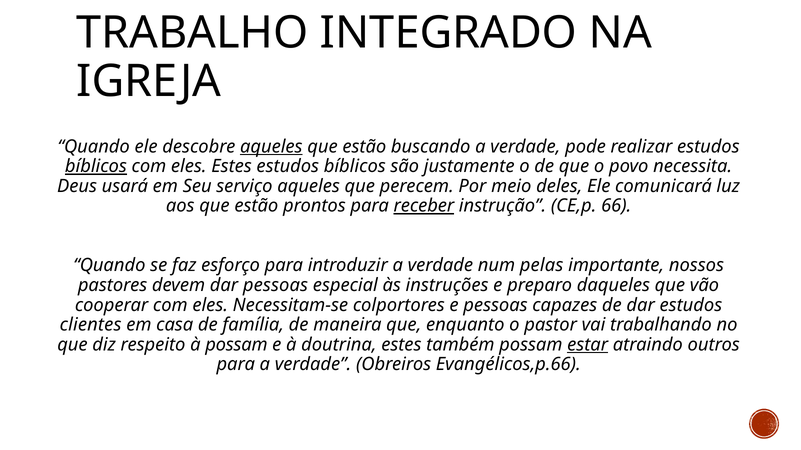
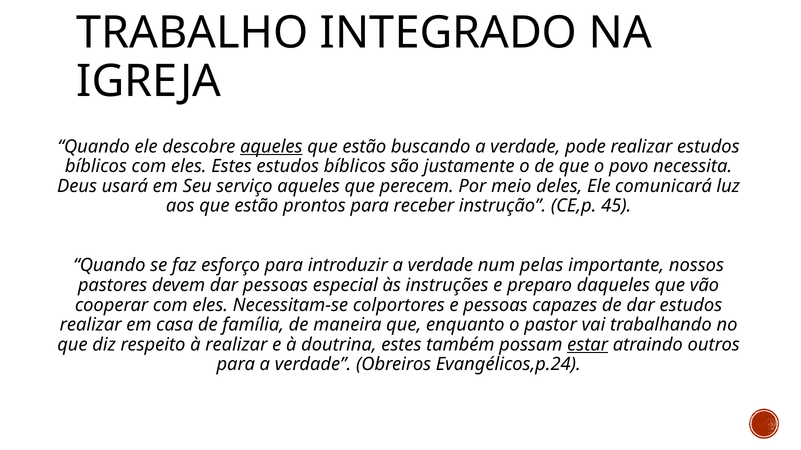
bíblicos underline: present -> none (96, 167)
receber underline: present -> none (424, 206)
66: 66 -> 45 (616, 206)
clientes: clientes -> realizar (91, 325)
à possam: possam -> realizar (236, 345)
Evangélicos,p.66: Evangélicos,p.66 -> Evangélicos,p.24 (508, 365)
